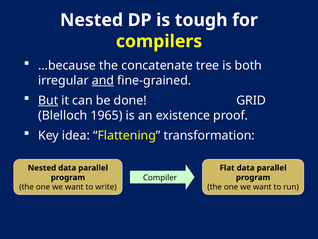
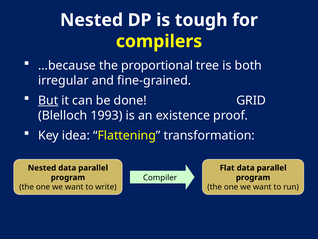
concatenate: concatenate -> proportional (157, 66)
and underline: present -> none (103, 80)
1965: 1965 -> 1993 (107, 115)
